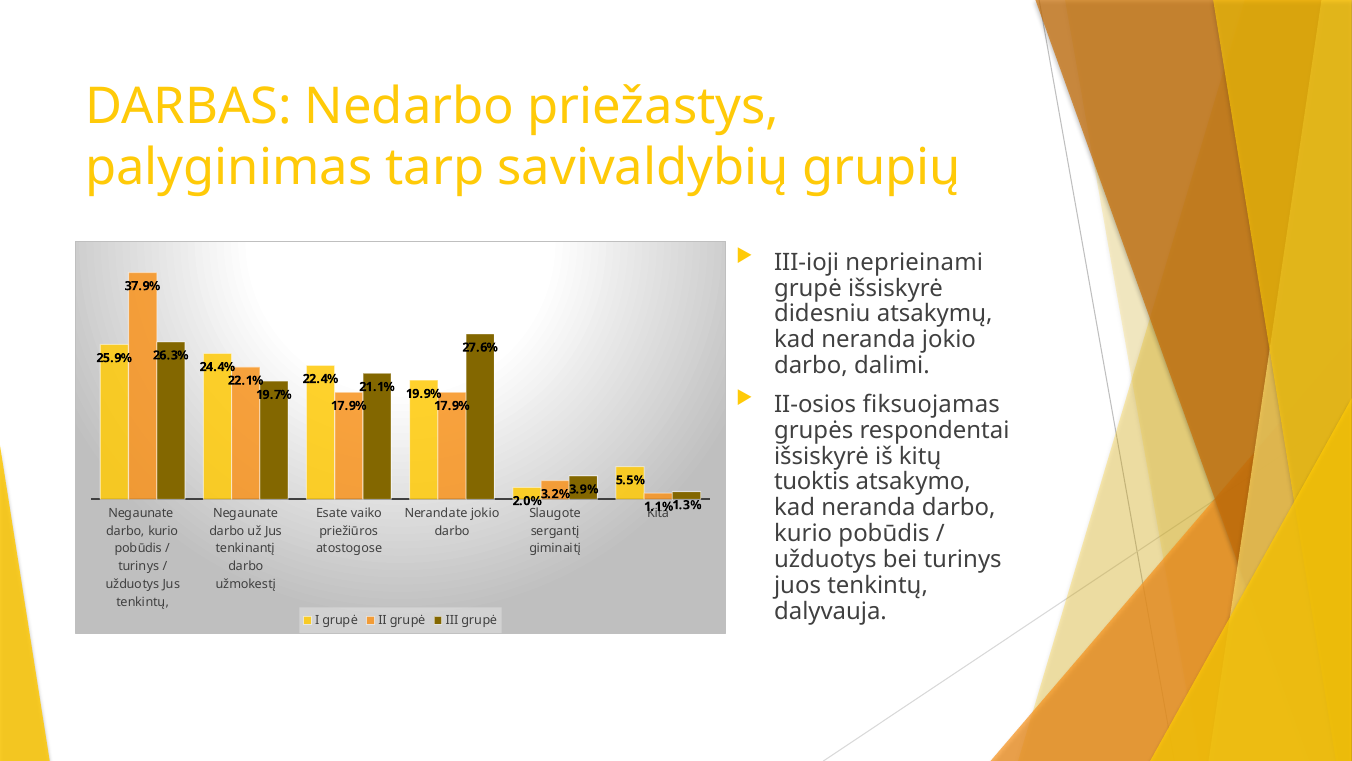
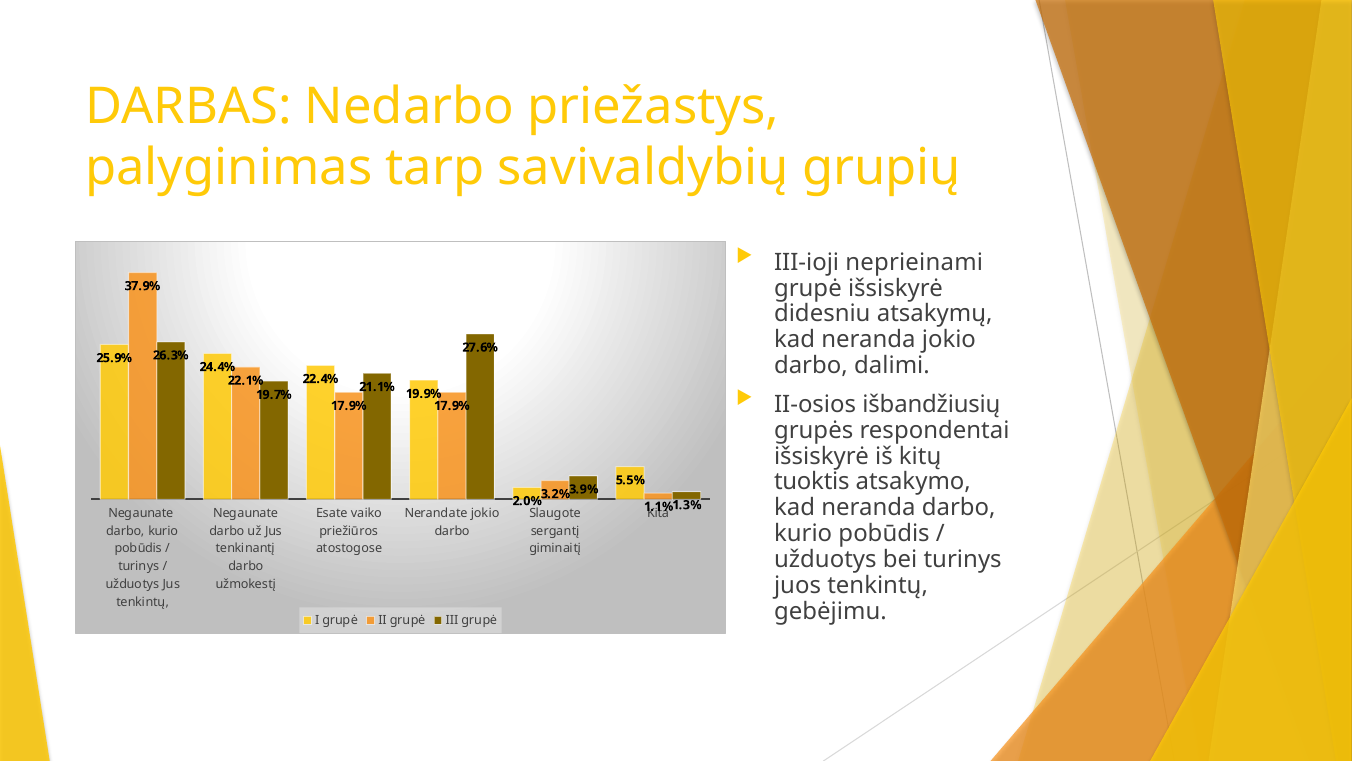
fiksuojamas: fiksuojamas -> išbandžiusių (931, 404)
dalyvauja: dalyvauja -> gebėjimu (830, 611)
